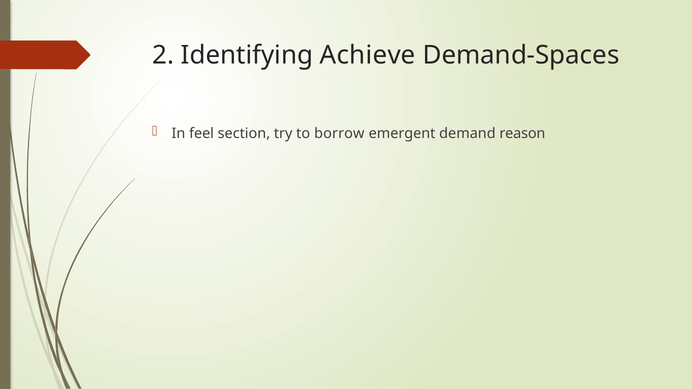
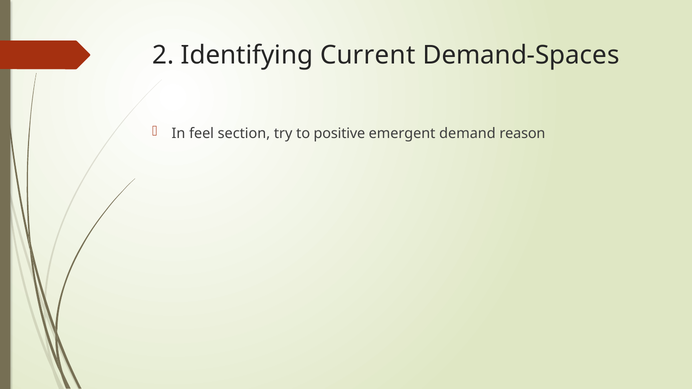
Achieve: Achieve -> Current (368, 55)
borrow: borrow -> positive (339, 133)
